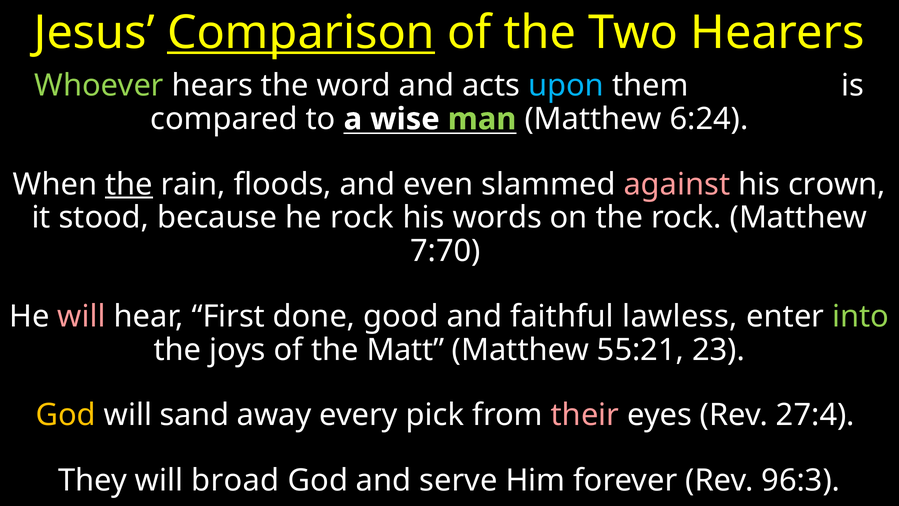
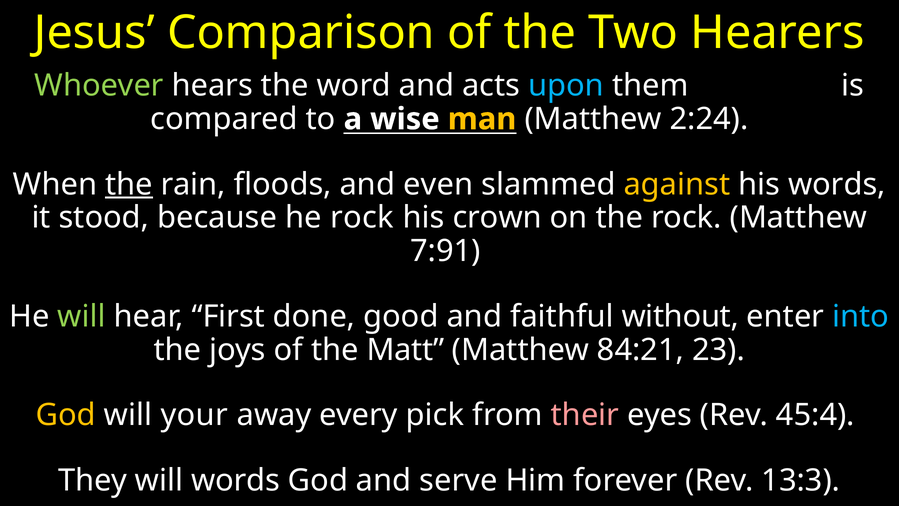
Comparison underline: present -> none (301, 33)
man colour: light green -> yellow (482, 119)
6:24: 6:24 -> 2:24 (709, 119)
against colour: pink -> yellow (677, 184)
his crown: crown -> words (837, 184)
words: words -> crown (497, 218)
7:70: 7:70 -> 7:91 (445, 251)
will colour: pink -> light green (82, 316)
lawless: lawless -> without (680, 316)
into colour: light green -> light blue (861, 316)
55:21: 55:21 -> 84:21 (641, 350)
sand: sand -> your (194, 415)
27:4: 27:4 -> 45:4 (815, 415)
will broad: broad -> words (236, 480)
96:3: 96:3 -> 13:3 (801, 480)
